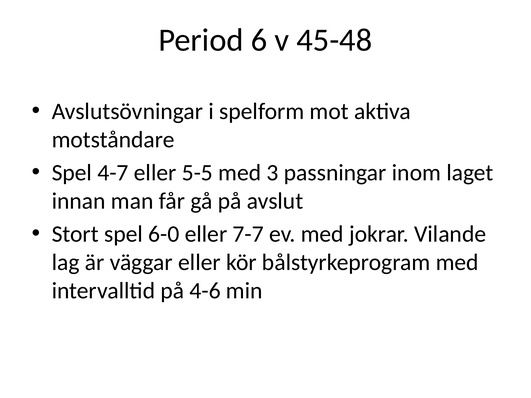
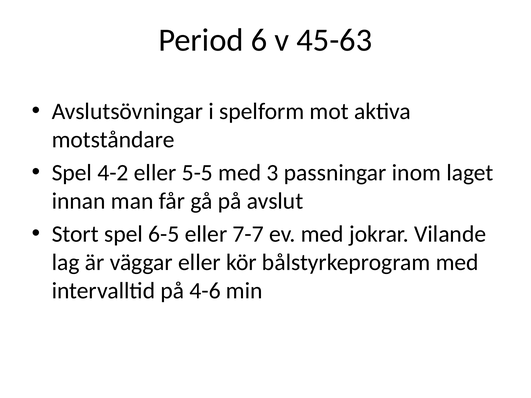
45-48: 45-48 -> 45-63 (334, 40)
4-7: 4-7 -> 4-2 (113, 173)
6-0: 6-0 -> 6-5 (164, 234)
